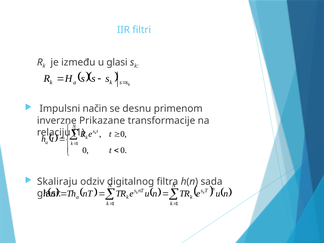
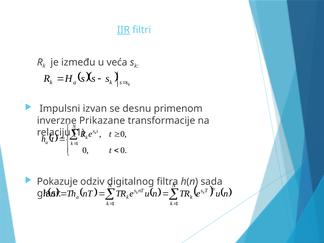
IIR underline: none -> present (123, 30)
u glasi: glasi -> veća (117, 62)
način: način -> izvan (95, 109)
Skaliraju: Skaliraju -> Pokazuje (57, 182)
